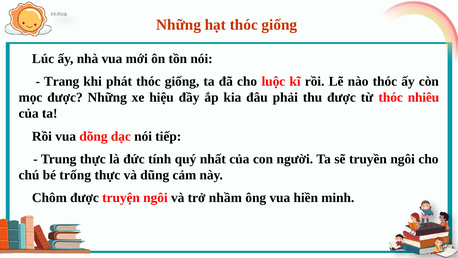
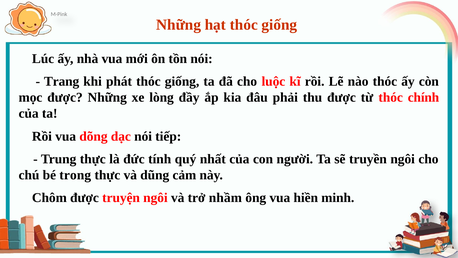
hiệu: hiệu -> lòng (162, 97)
nhiêu: nhiêu -> chính (423, 97)
trống: trống -> trong (75, 175)
